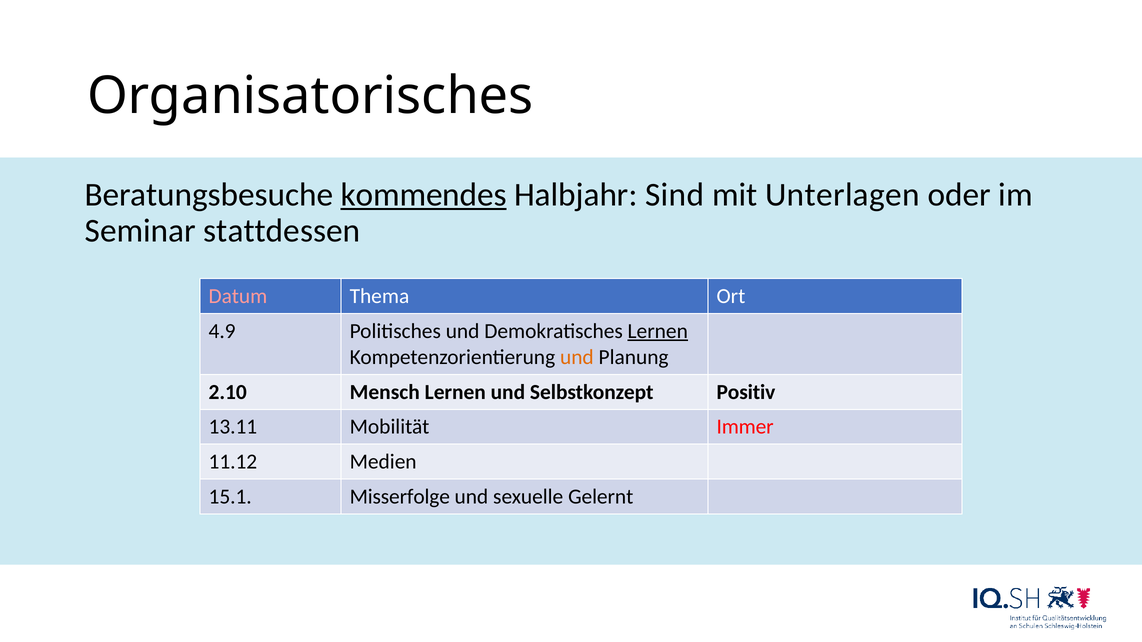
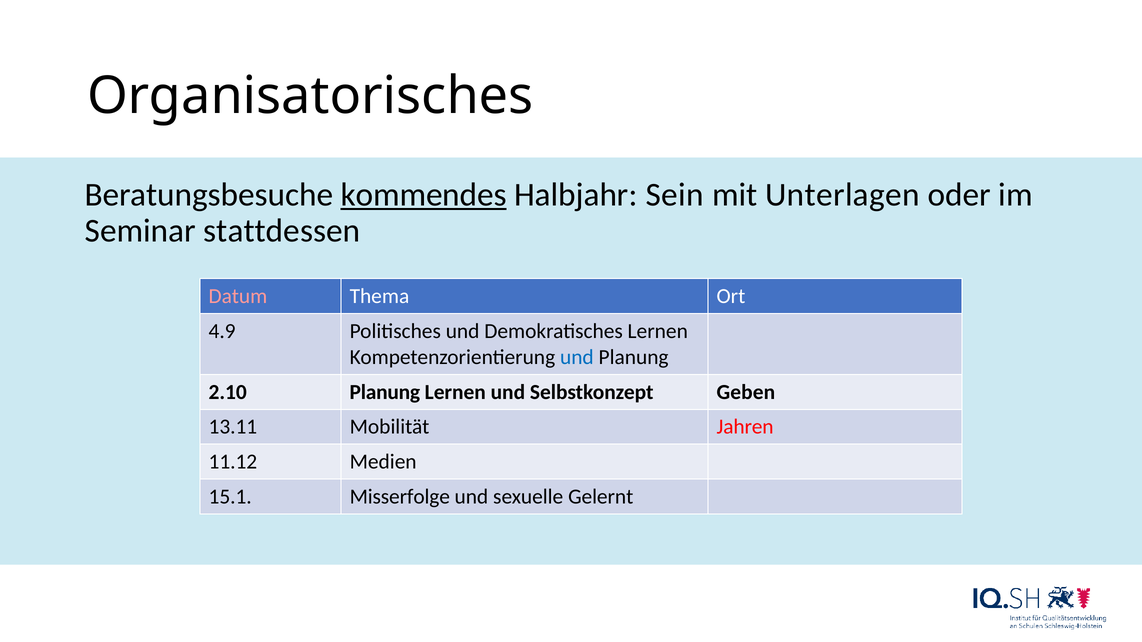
Sind: Sind -> Sein (675, 195)
Lernen underline: present -> none (658, 331)
und colour: orange -> blue (577, 357)
2.10 Mensch: Mensch -> Planung (385, 392)
Positiv: Positiv -> Geben (746, 392)
Immer: Immer -> Jahren (745, 427)
